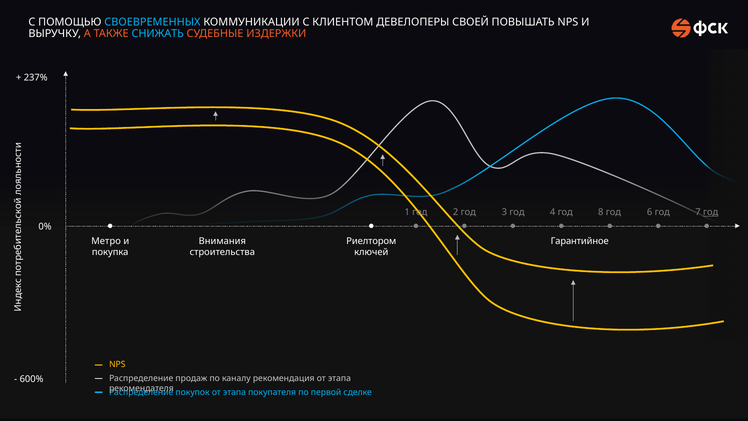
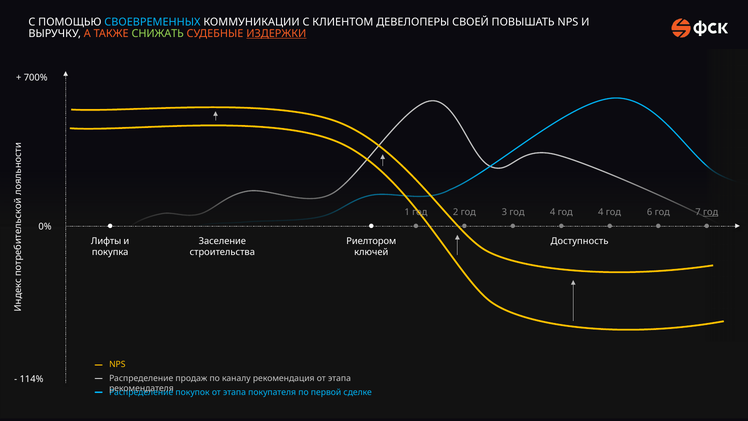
СНИЖАТЬ colour: light blue -> light green (158, 34)
ИЗДЕРЖКИ underline: none -> present (276, 34)
237%: 237% -> 700% (36, 77)
4 год 8: 8 -> 4 (601, 212)
Метро: Метро -> Лифты (106, 241)
Внимания: Внимания -> Заселение (222, 241)
Гарантийное: Гарантийное -> Доступность (580, 241)
600%: 600% -> 114% (32, 379)
